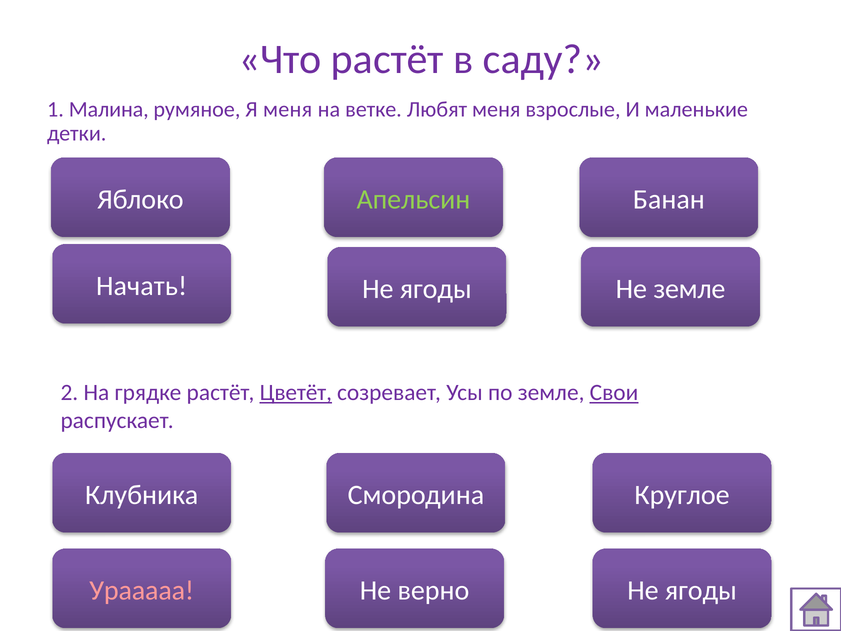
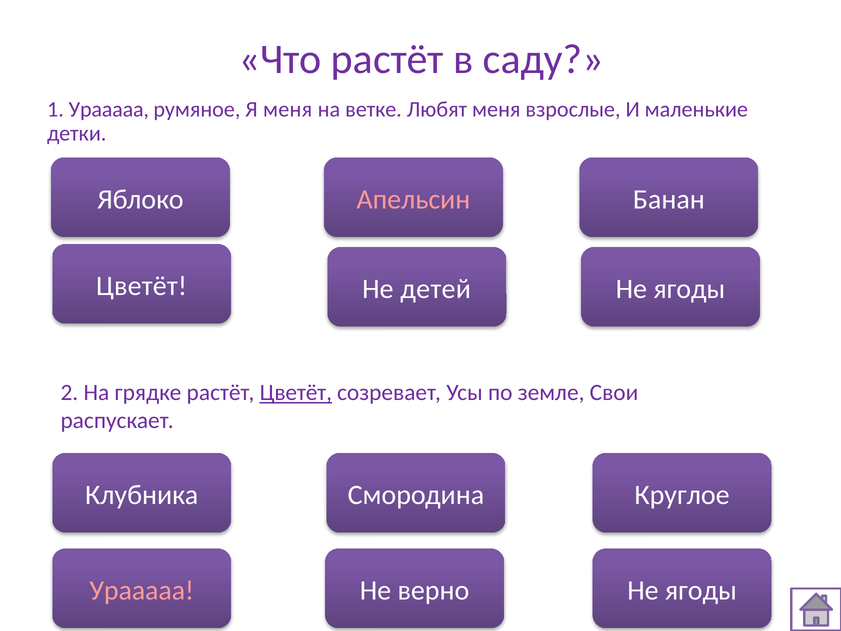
1 Малина: Малина -> Урааааа (109, 109)
Апельсин colour: light green -> pink (413, 199)
Начать: Начать -> Цветёт (142, 286)
ягоды: ягоды -> детей (436, 289)
земле: земле -> ягоды (689, 289)
Свои underline: present -> none (614, 393)
